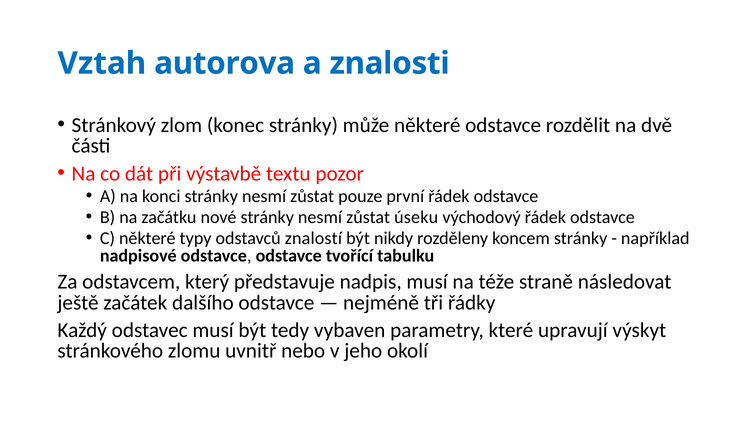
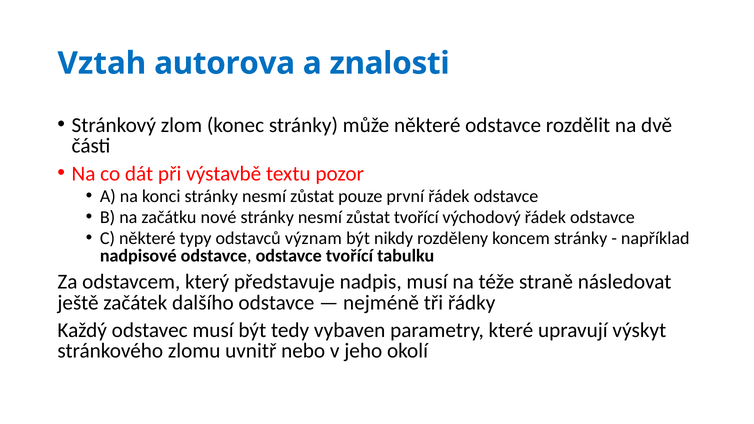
zůstat úseku: úseku -> tvořící (416, 217)
znalostí: znalostí -> význam (313, 238)
